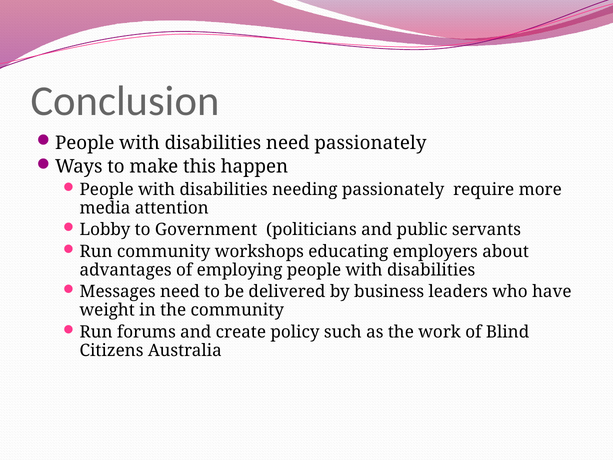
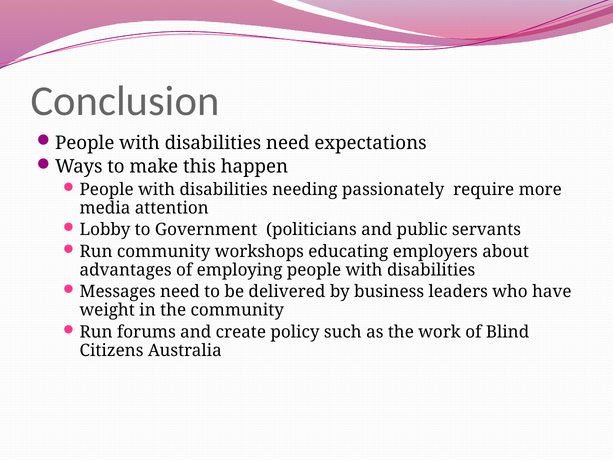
need passionately: passionately -> expectations (370, 143)
